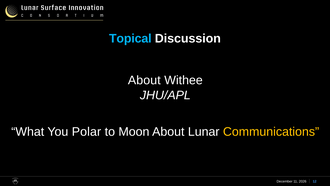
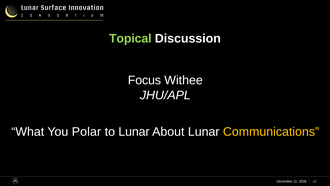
Topical colour: light blue -> light green (130, 39)
About: About -> Focus (144, 80)
to Moon: Moon -> Lunar (134, 132)
